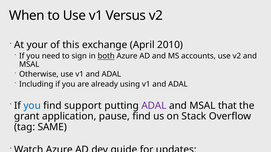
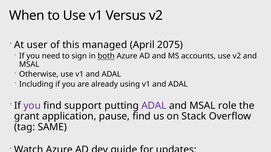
your: your -> user (37, 45)
exchange: exchange -> managed (105, 45)
2010: 2010 -> 2075 (170, 45)
you colour: blue -> purple (32, 106)
that: that -> role (227, 106)
